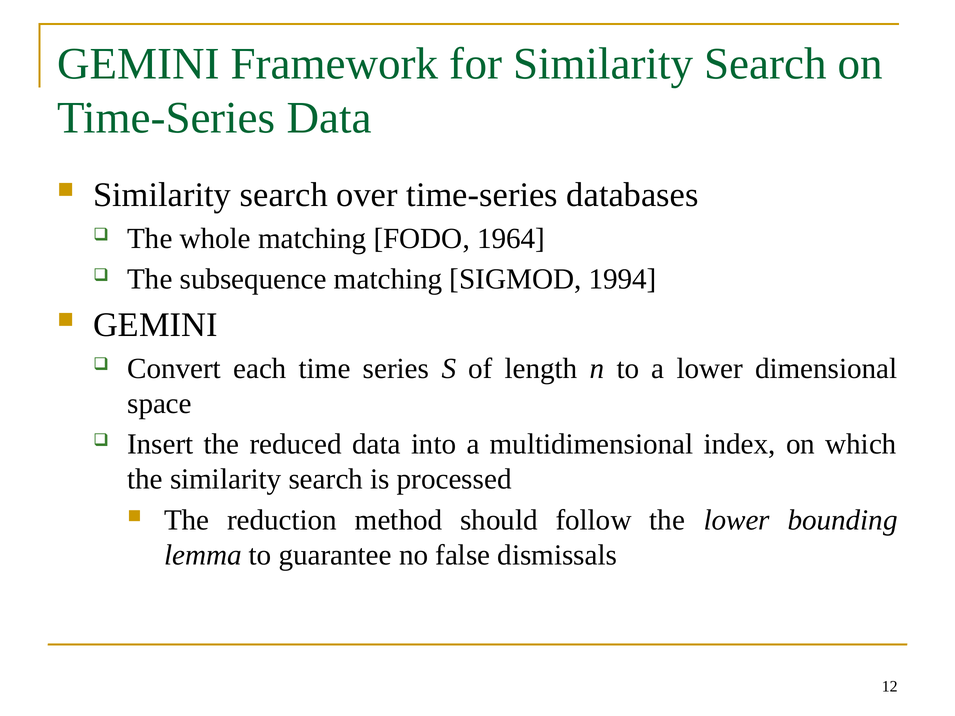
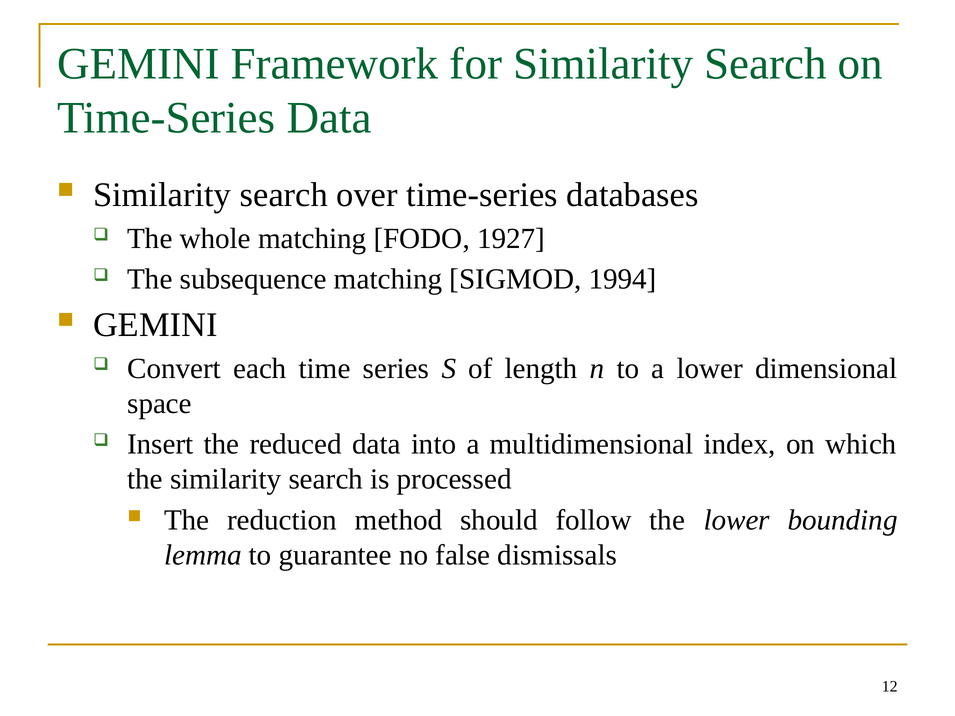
1964: 1964 -> 1927 (511, 239)
